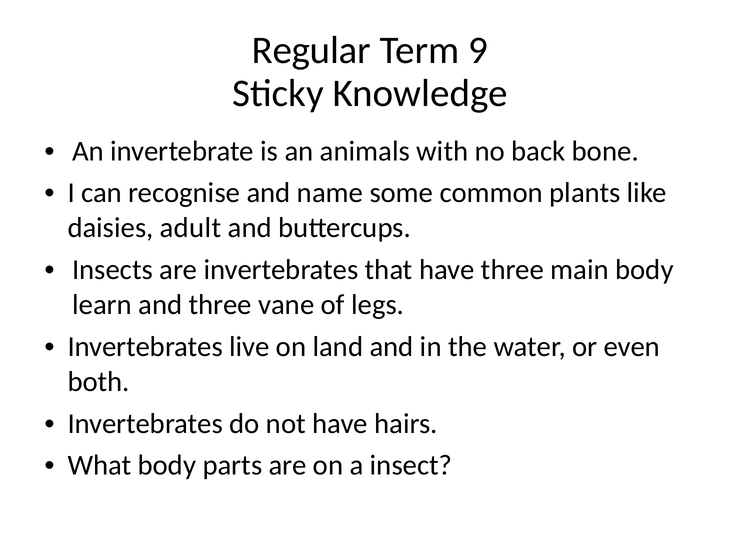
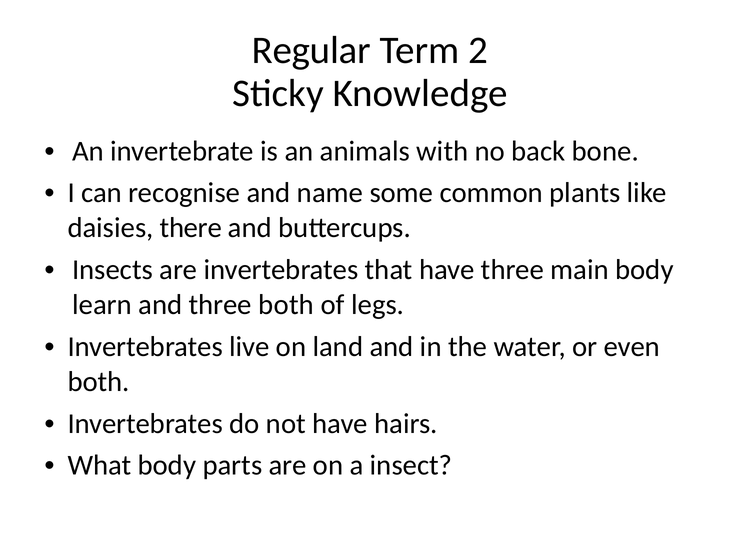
9: 9 -> 2 (478, 50)
adult: adult -> there (191, 228)
three vane: vane -> both (286, 305)
